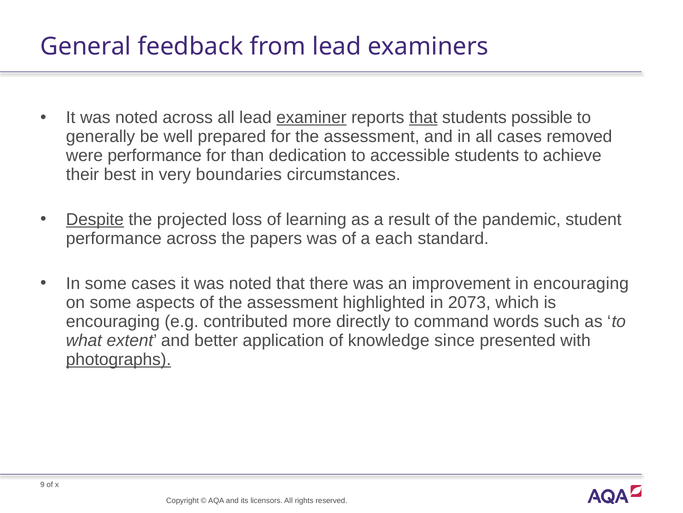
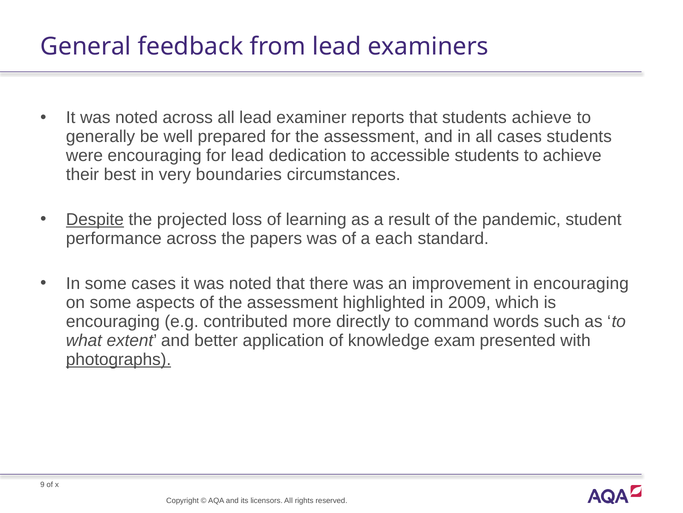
examiner underline: present -> none (311, 118)
that underline: present -> none (423, 118)
students possible: possible -> achieve (542, 118)
cases removed: removed -> students (579, 137)
were performance: performance -> encouraging (155, 156)
for than: than -> lead (247, 156)
2073: 2073 -> 2009 (469, 302)
since: since -> exam (455, 340)
